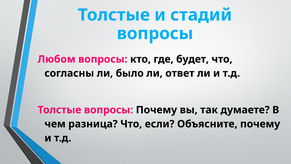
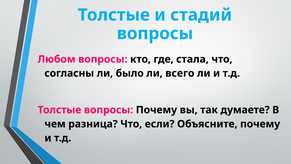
будет: будет -> стала (192, 59)
ответ: ответ -> всего (180, 73)
